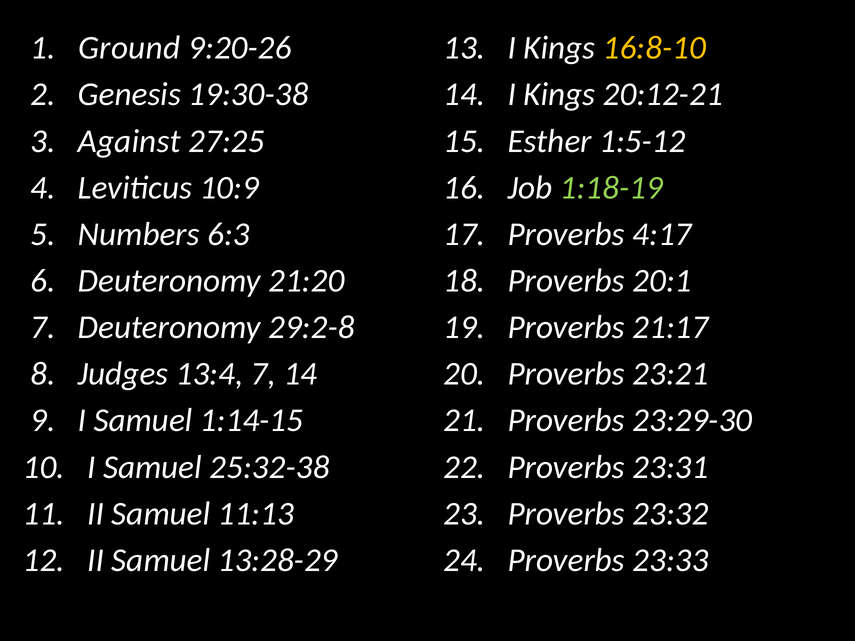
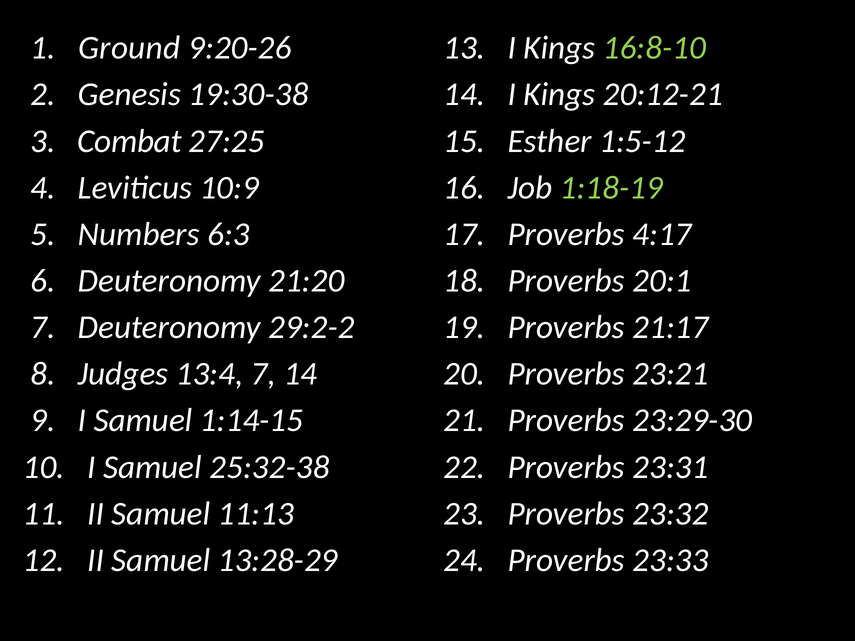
16:8-10 colour: yellow -> light green (654, 48)
Against: Against -> Combat (130, 141)
29:2-8: 29:2-8 -> 29:2-2 (311, 327)
